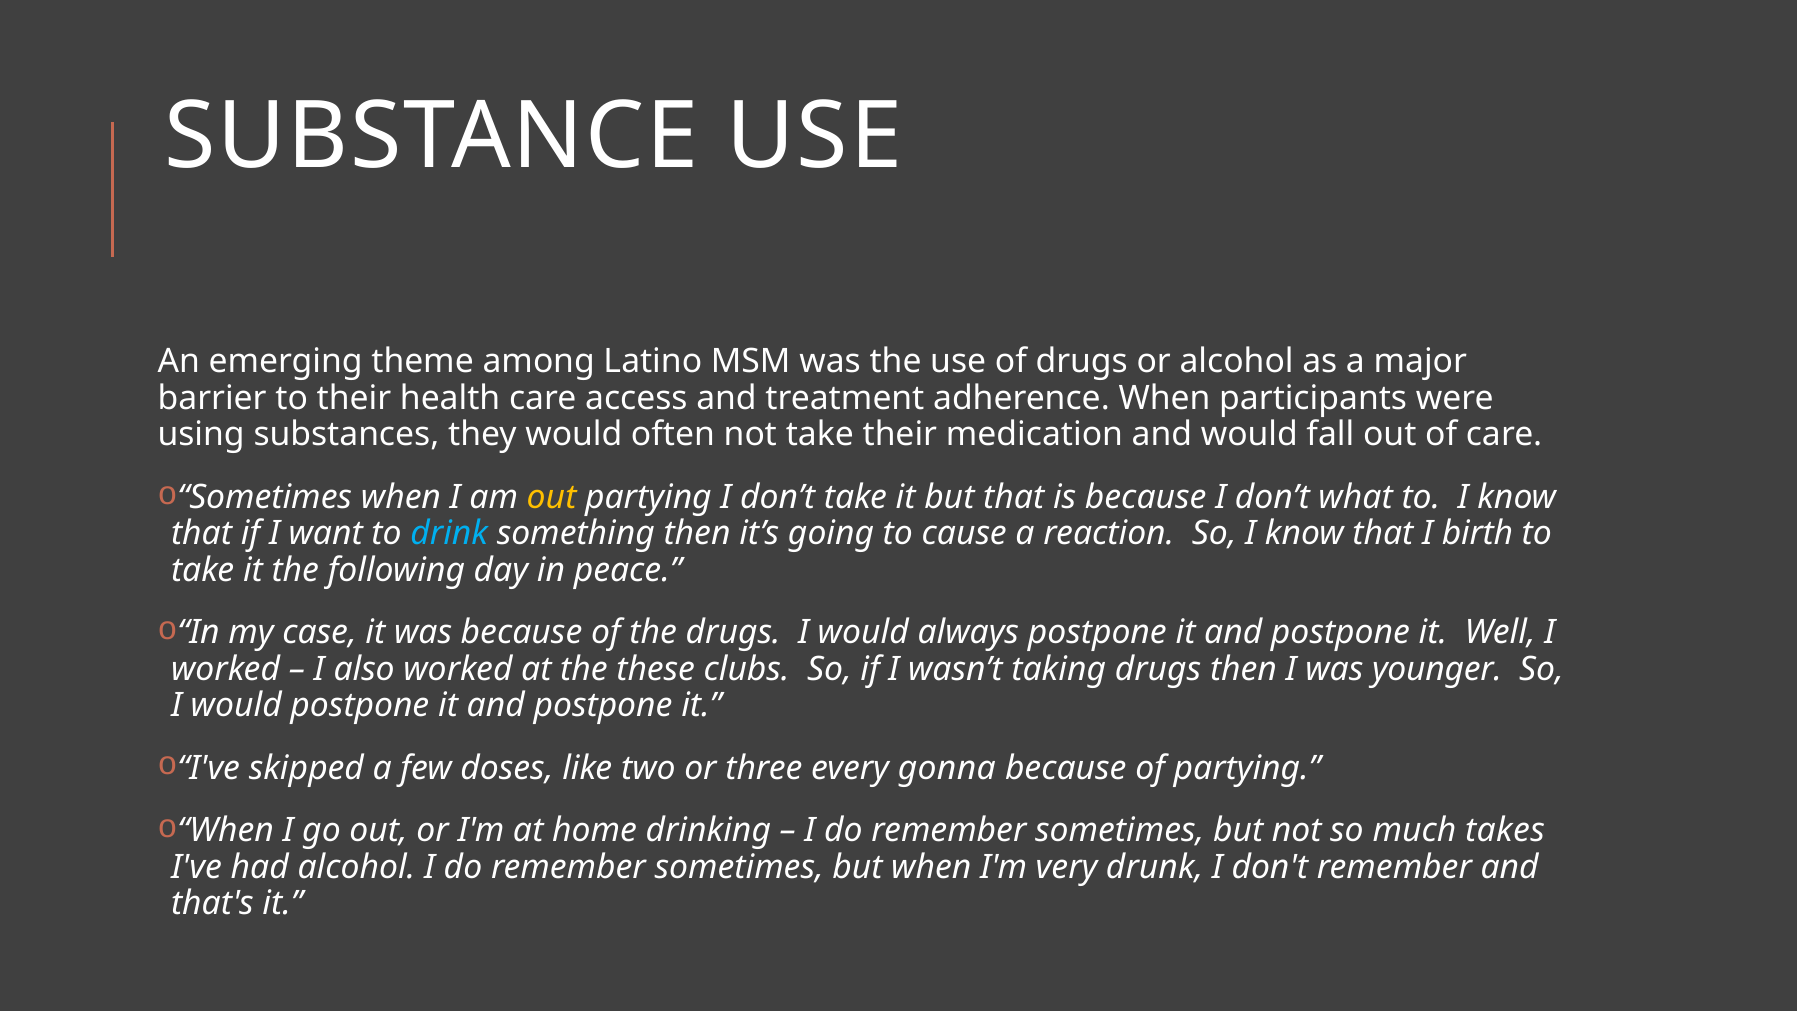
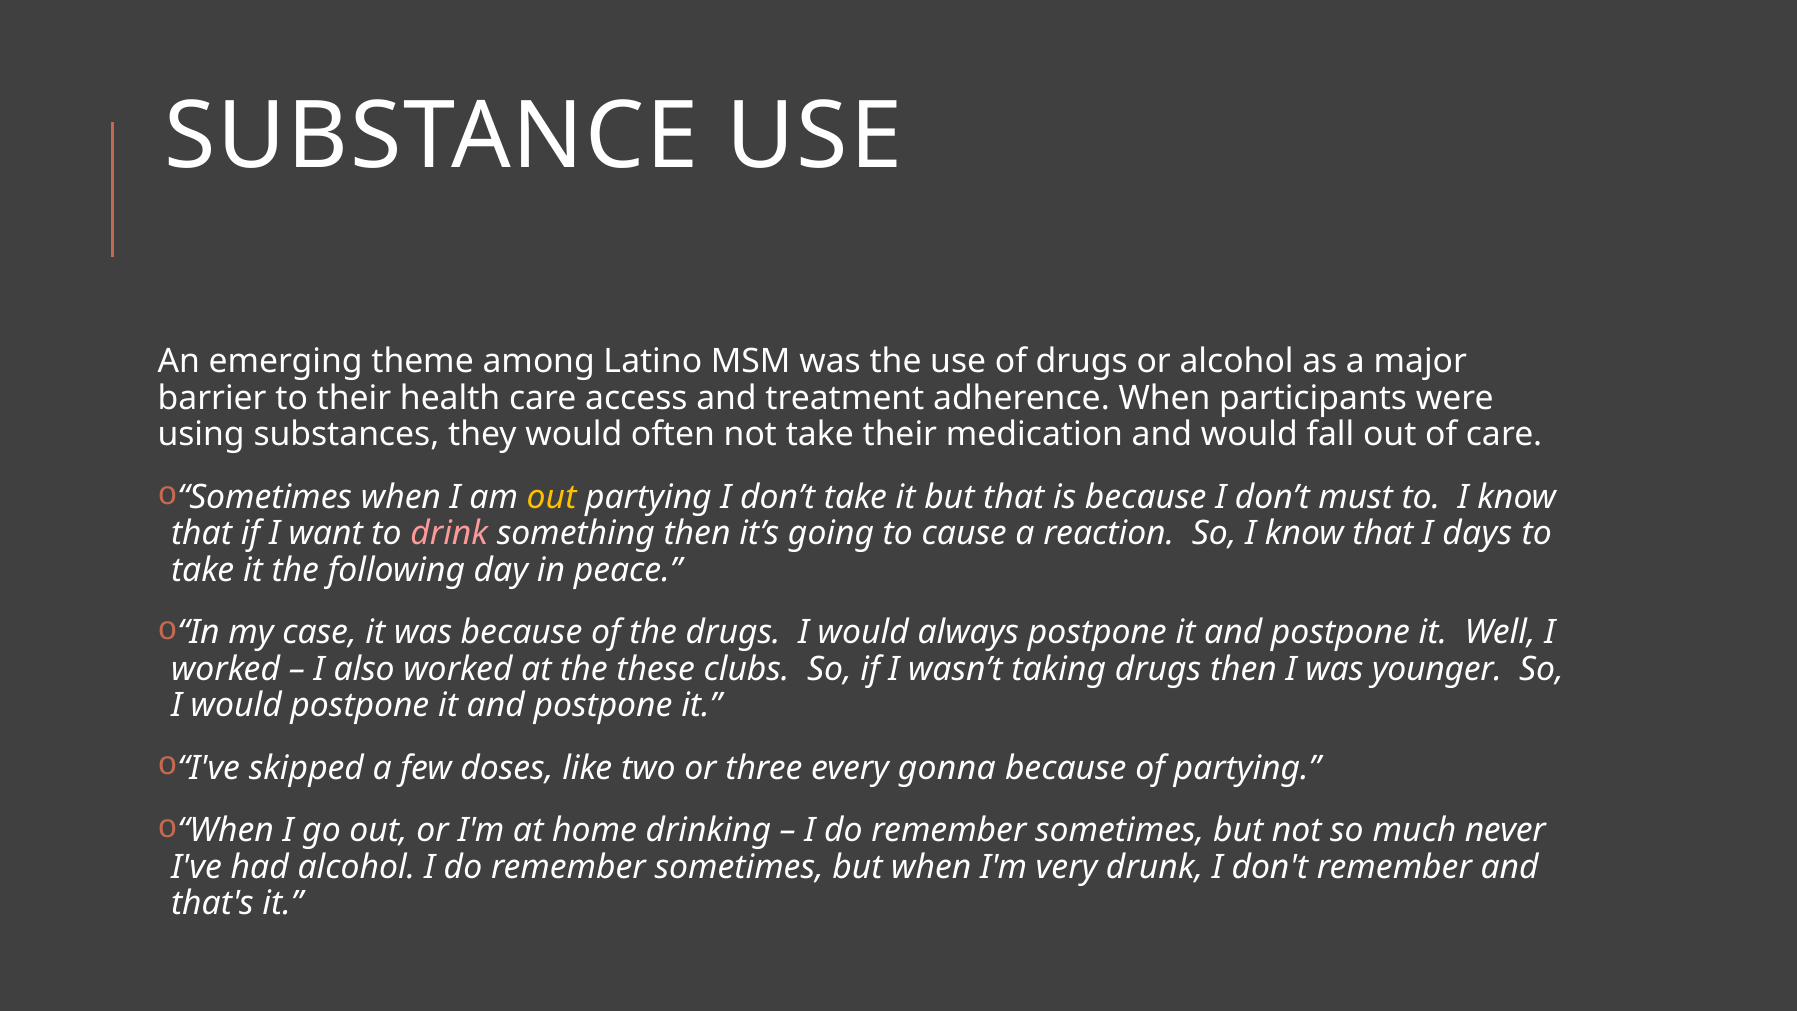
what: what -> must (1356, 497)
drink colour: light blue -> pink (449, 533)
birth: birth -> days (1477, 533)
takes: takes -> never (1505, 831)
